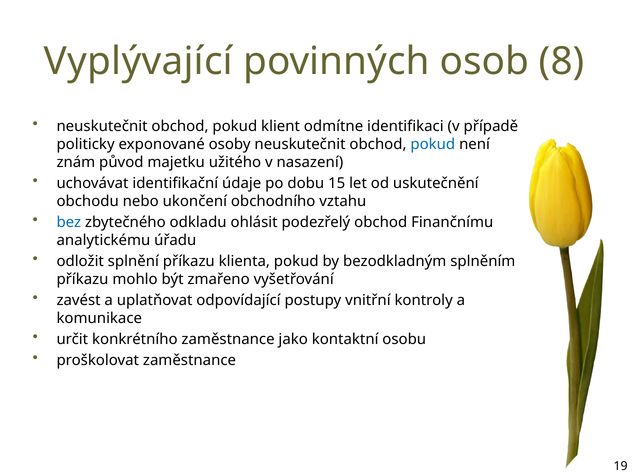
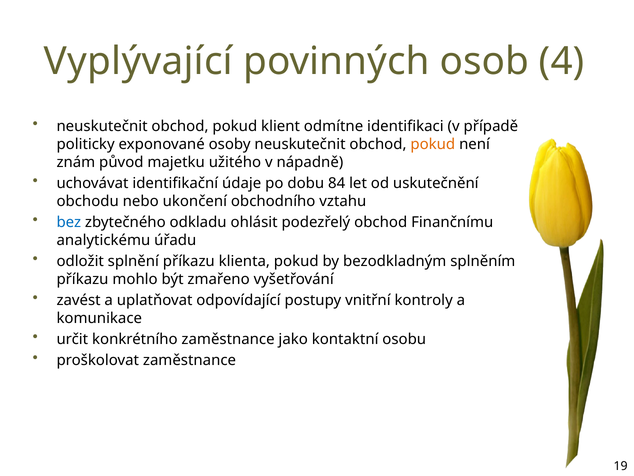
8: 8 -> 4 (562, 61)
pokud colour: blue -> orange (433, 144)
nasazení: nasazení -> nápadně (310, 162)
15: 15 -> 84 (337, 183)
